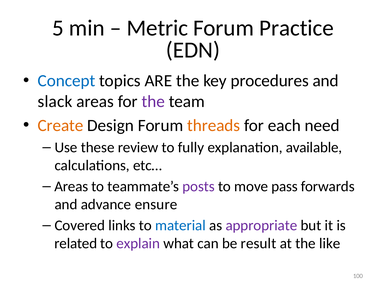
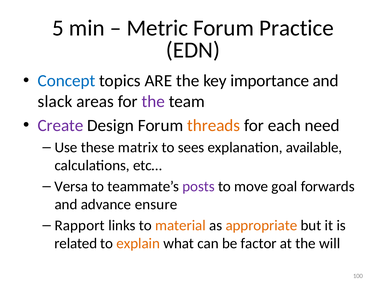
procedures: procedures -> importance (270, 81)
Create colour: orange -> purple (60, 126)
review: review -> matrix (138, 148)
fully: fully -> sees (191, 148)
Areas: Areas -> Versa (71, 187)
pass: pass -> goal (284, 187)
Covered: Covered -> Rapport (80, 226)
material colour: blue -> orange (180, 226)
appropriate colour: purple -> orange (261, 226)
explain colour: purple -> orange (138, 244)
result: result -> factor (259, 244)
like: like -> will (330, 244)
